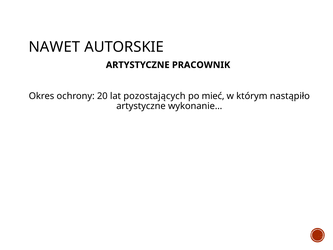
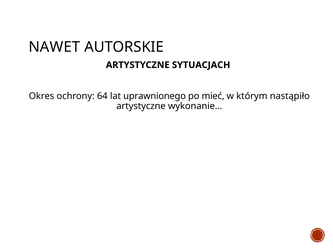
PRACOWNIK: PRACOWNIK -> SYTUACJACH (201, 65)
20: 20 -> 64 (102, 96)
pozostających: pozostających -> uprawnionego (155, 96)
